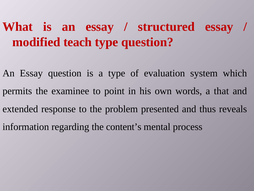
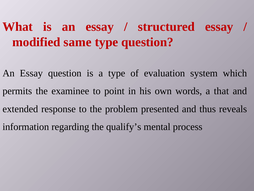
teach: teach -> same (78, 42)
content’s: content’s -> qualify’s (124, 126)
